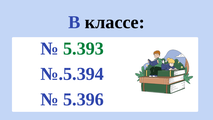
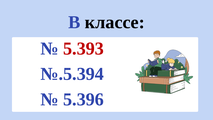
5.393 colour: green -> red (83, 49)
